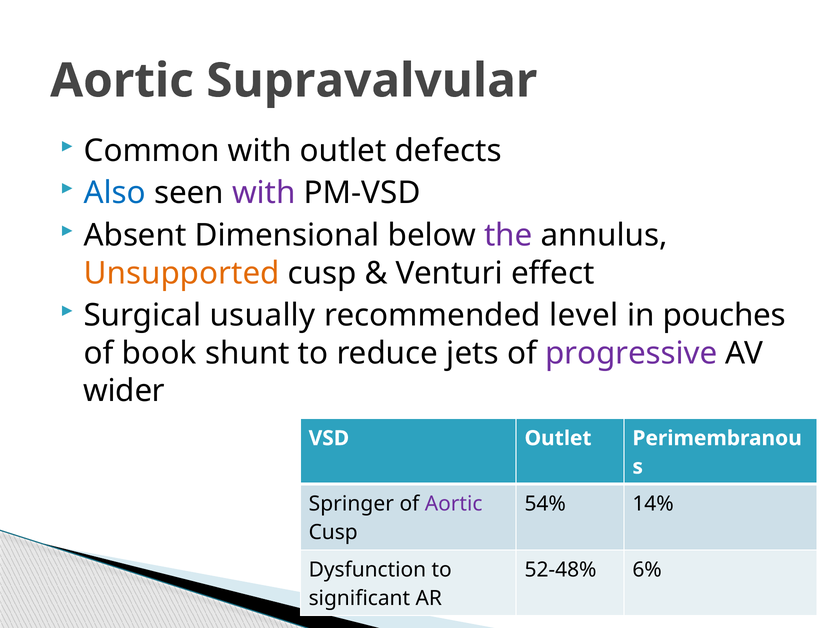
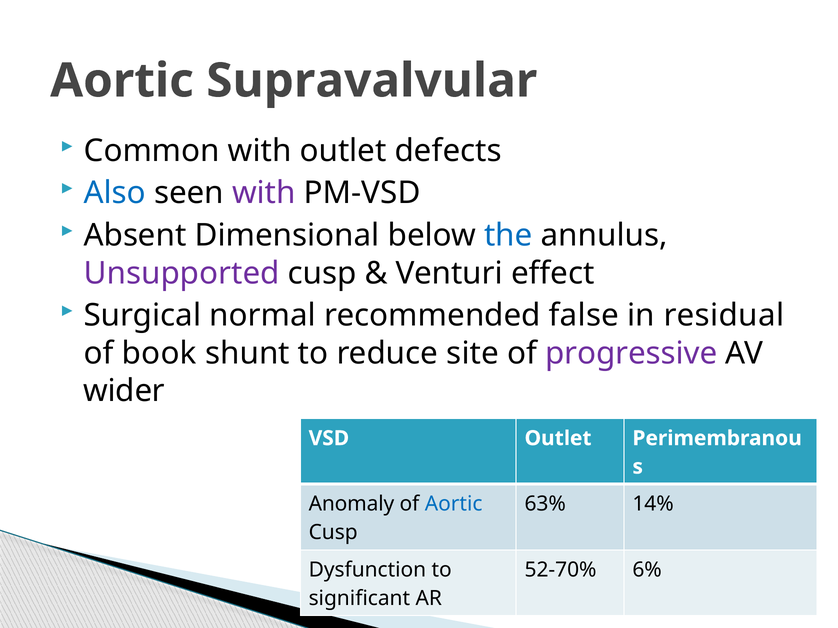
the colour: purple -> blue (508, 236)
Unsupported colour: orange -> purple (182, 273)
usually: usually -> normal (263, 316)
level: level -> false (584, 316)
pouches: pouches -> residual (724, 316)
jets: jets -> site (473, 354)
Springer: Springer -> Anomaly (351, 504)
Aortic colour: purple -> blue (454, 504)
54%: 54% -> 63% (545, 504)
52-48%: 52-48% -> 52-70% (561, 570)
